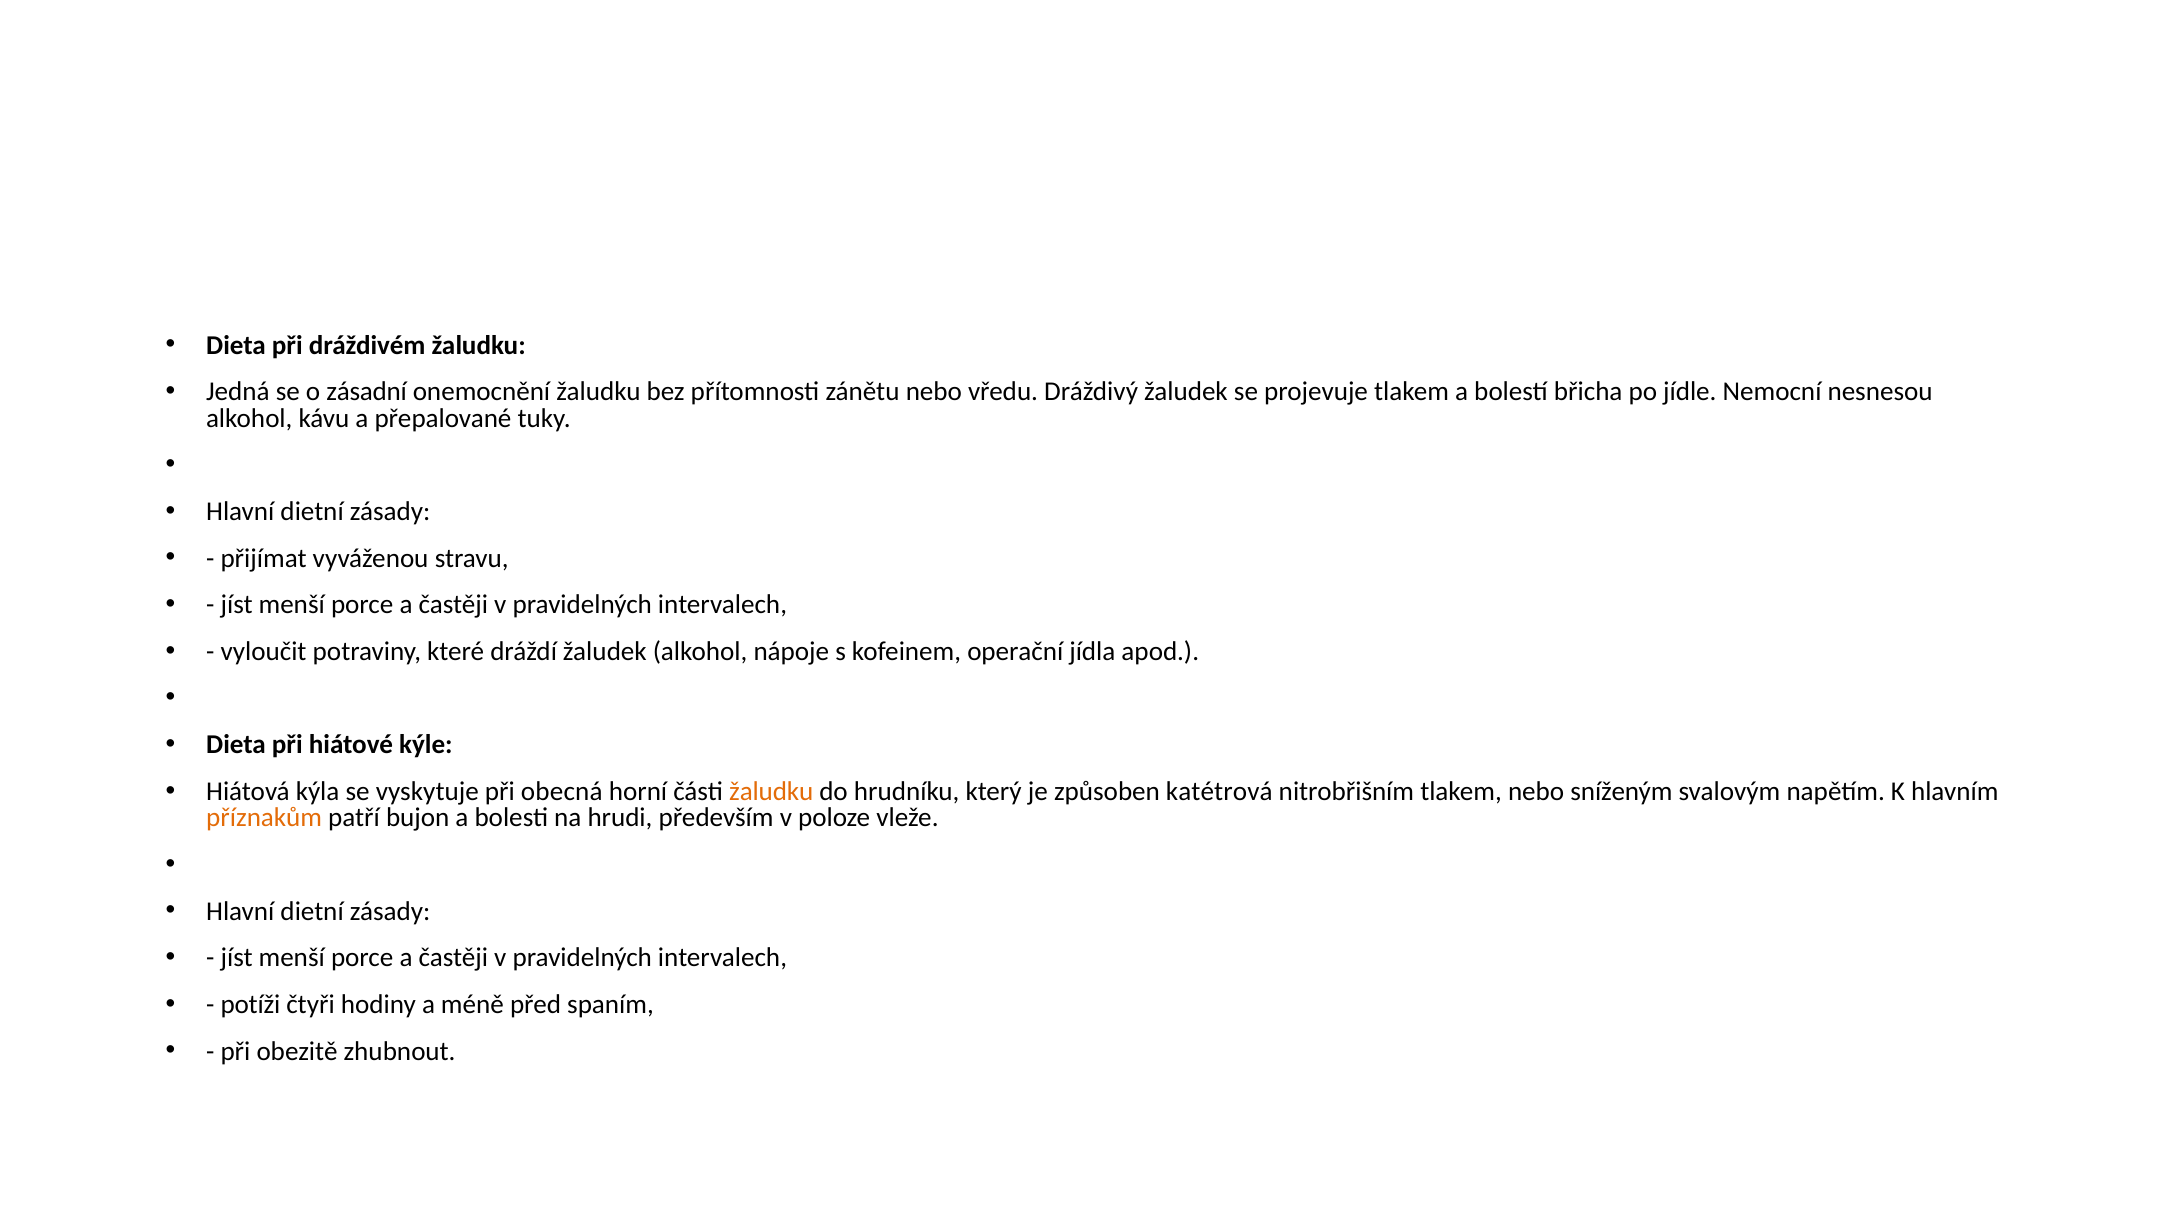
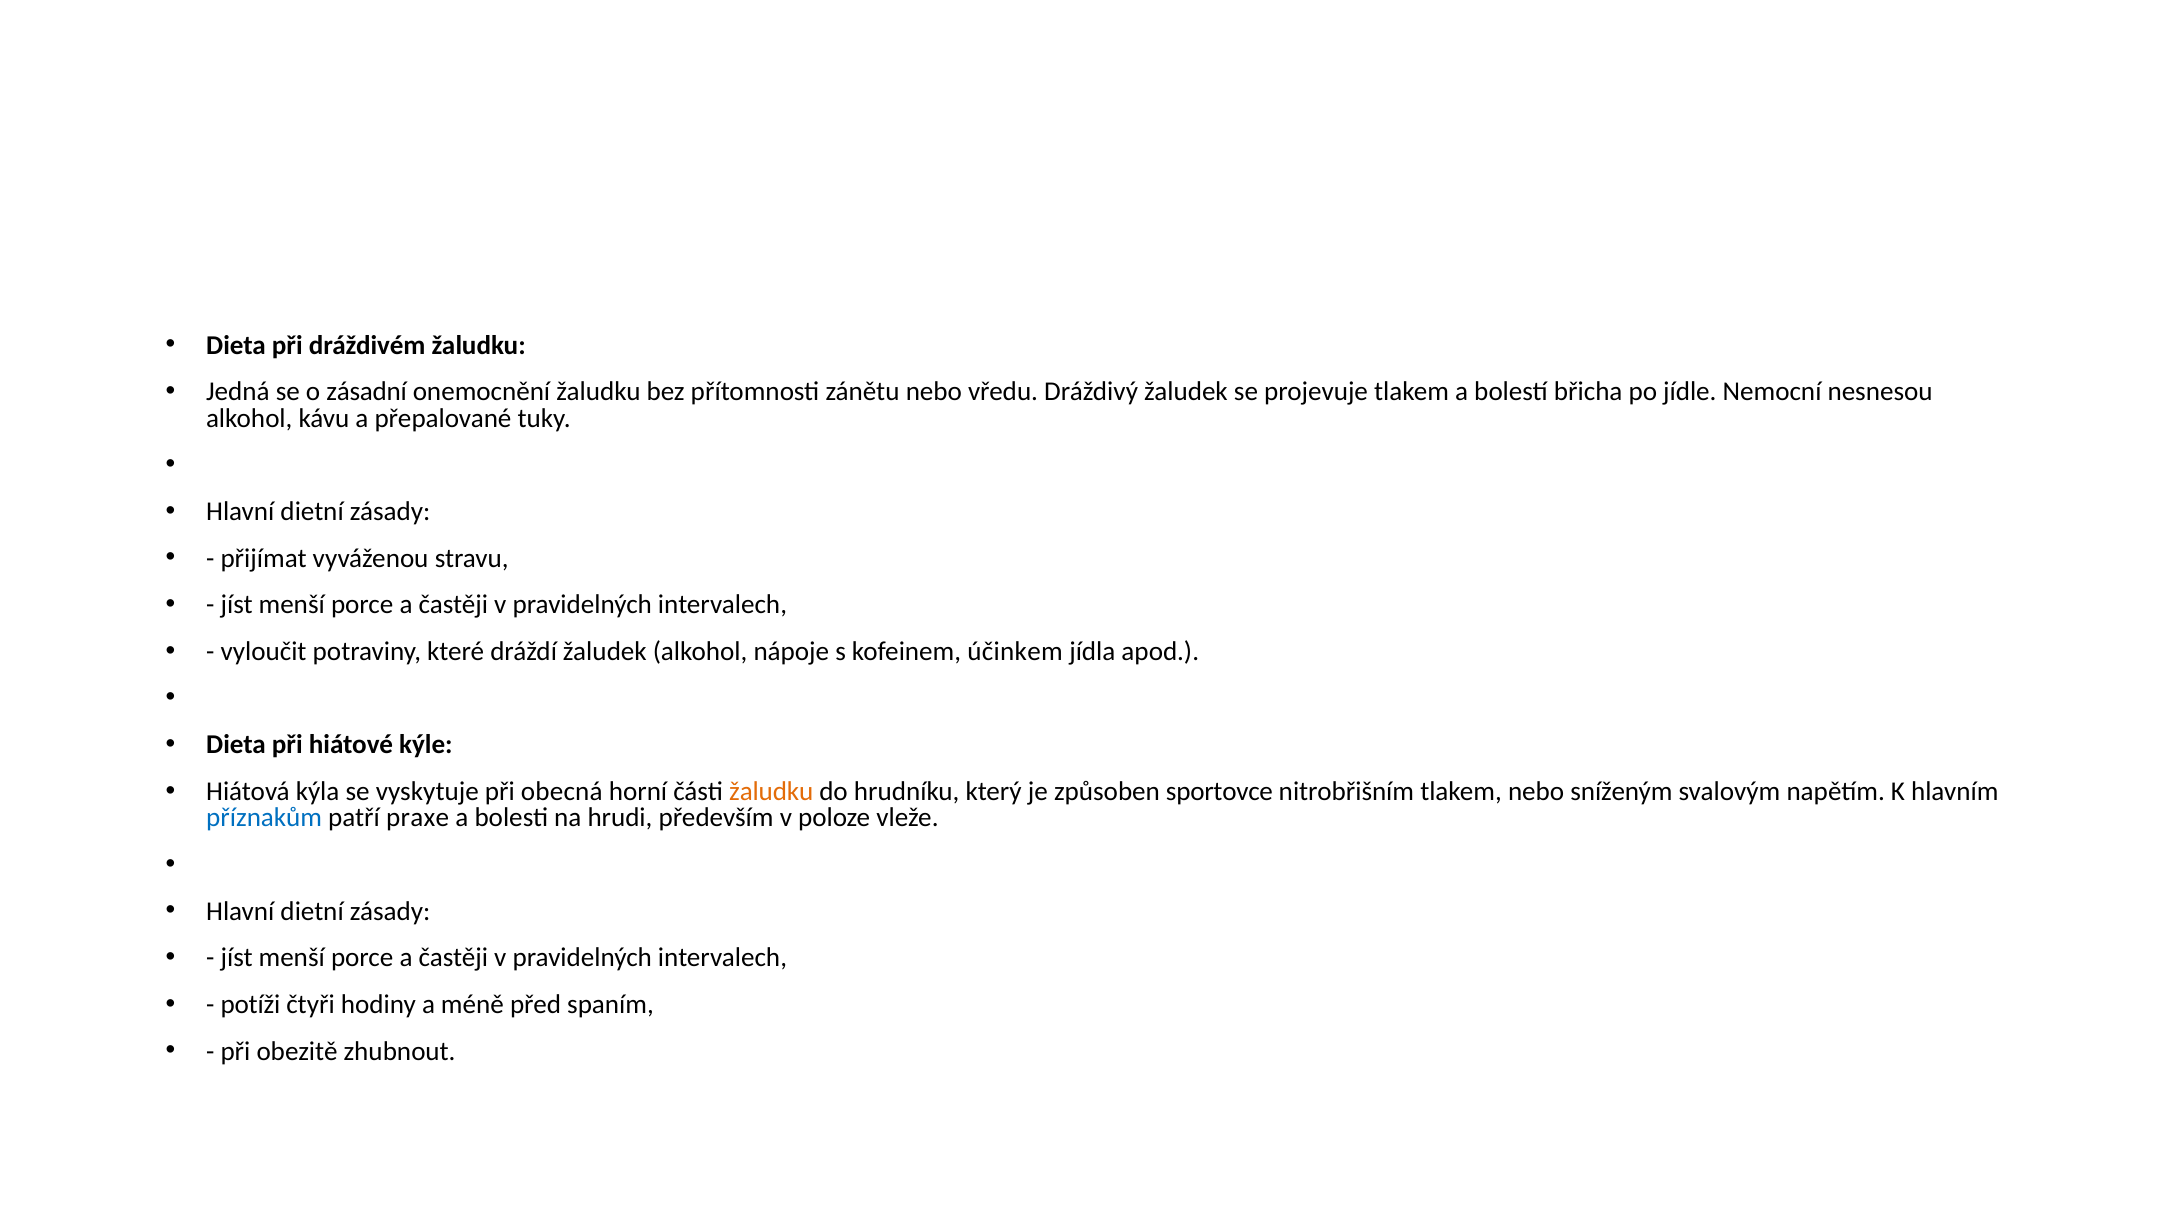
operační: operační -> účinkem (1015, 652)
katétrová: katétrová -> sportovce (1219, 792)
příznakům colour: orange -> blue (264, 818)
bujon: bujon -> praxe (418, 818)
